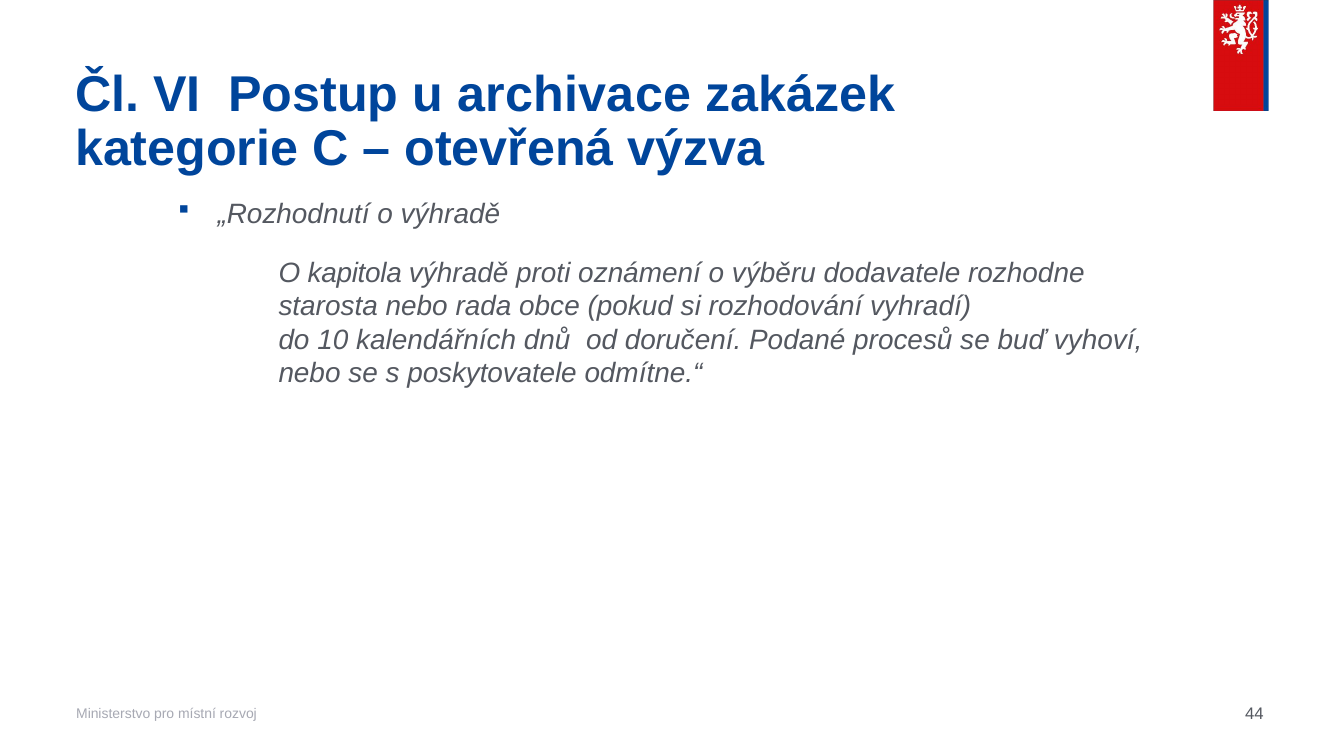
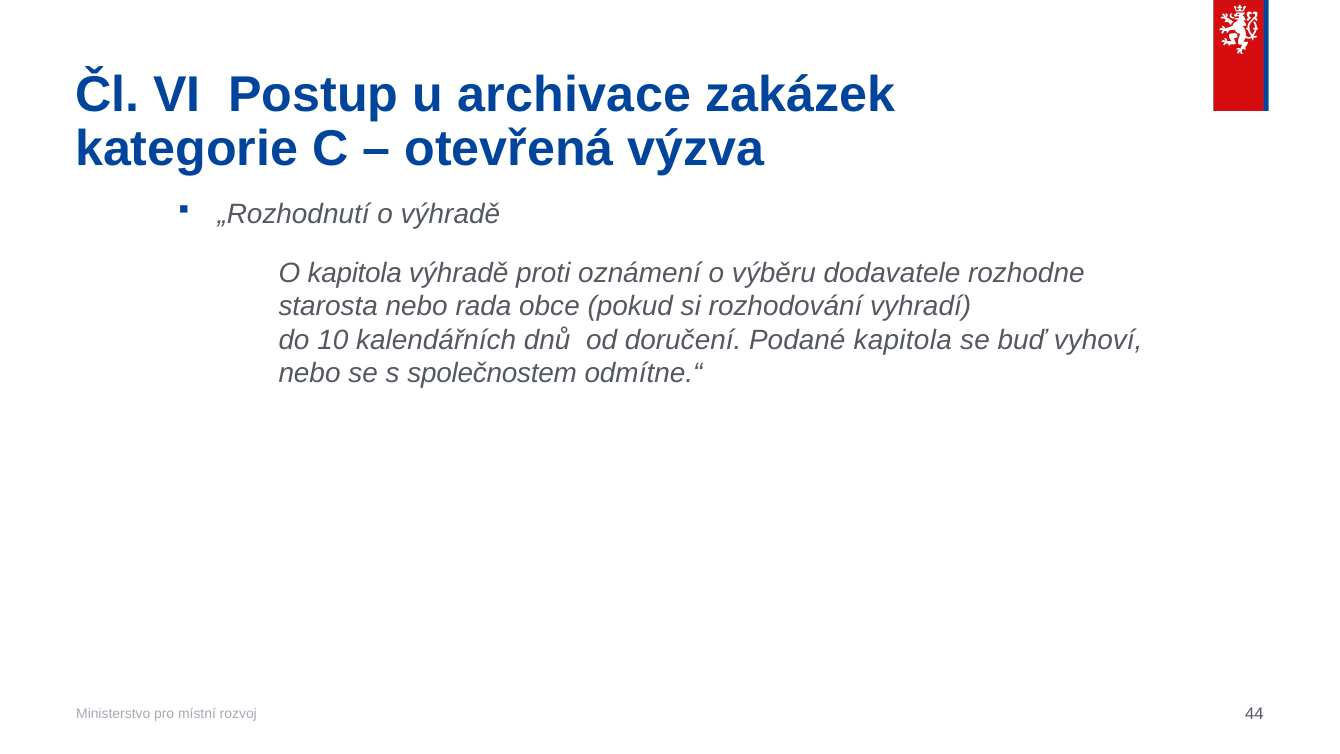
Podané procesů: procesů -> kapitola (903, 340)
poskytovatele: poskytovatele -> společnostem (492, 374)
